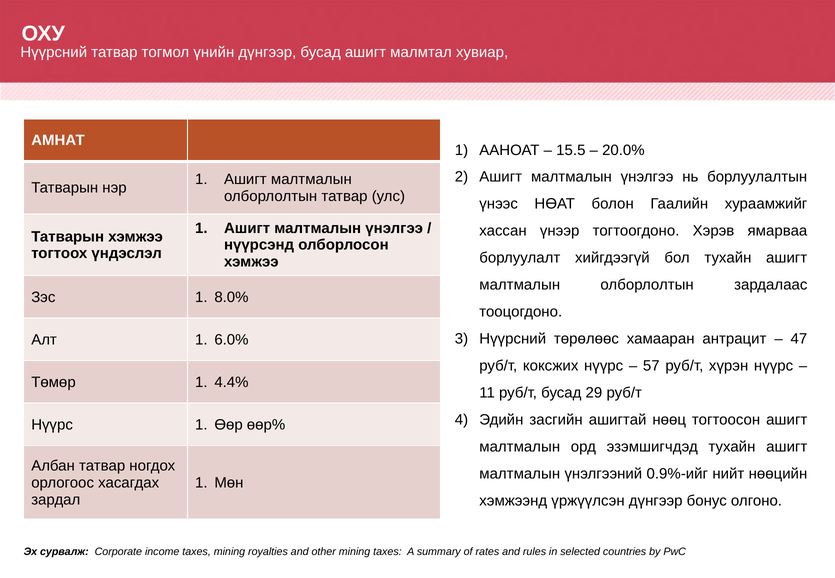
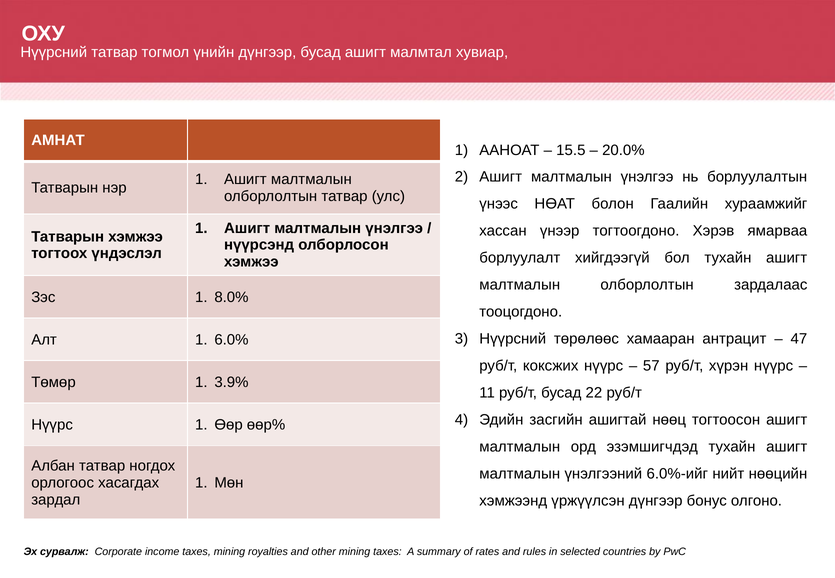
4.4%: 4.4% -> 3.9% (231, 382)
29: 29 -> 22 (594, 393)
0.9%-ийг: 0.9%-ийг -> 6.0%-ийг (677, 474)
